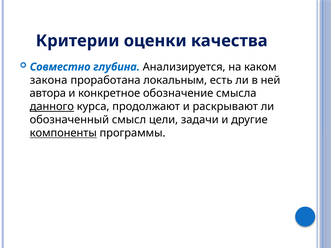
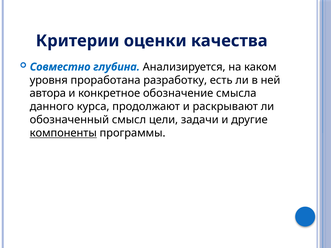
закона: закона -> уровня (49, 80)
локальным: локальным -> разработку (175, 80)
данного underline: present -> none (52, 107)
